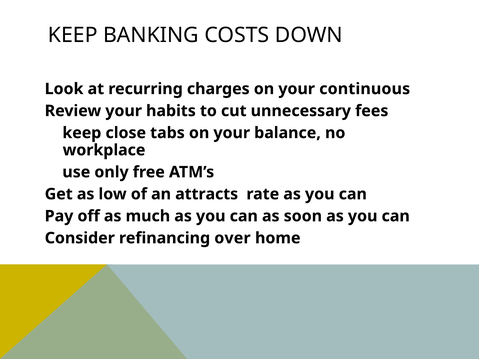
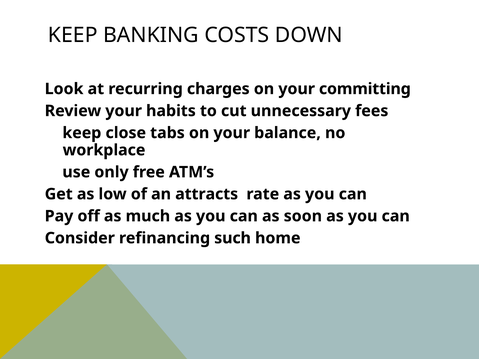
continuous: continuous -> committing (365, 89)
over: over -> such (233, 238)
